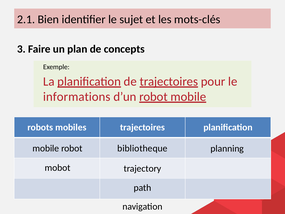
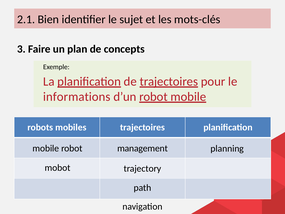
bibliotheque: bibliotheque -> management (143, 148)
